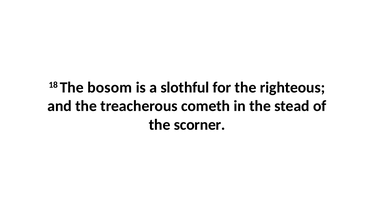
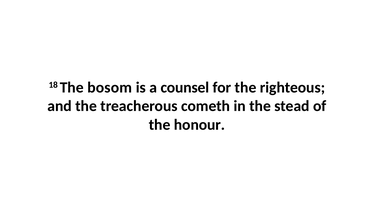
slothful: slothful -> counsel (185, 88)
scorner: scorner -> honour (200, 125)
